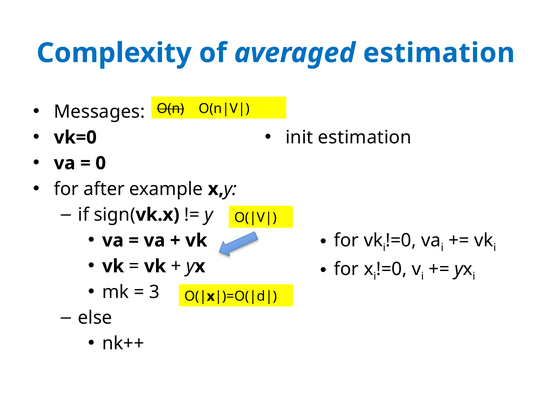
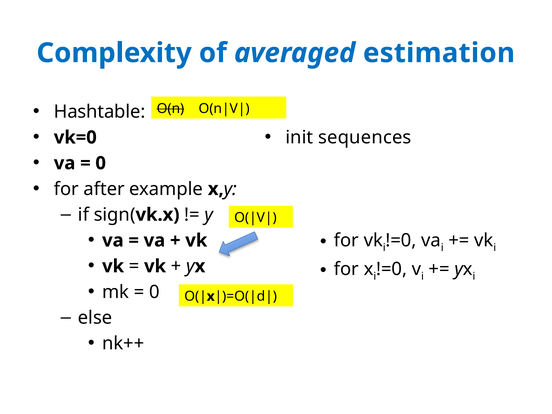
Messages: Messages -> Hashtable (100, 112)
init estimation: estimation -> sequences (365, 137)
3: 3 -> 0 (154, 292)
